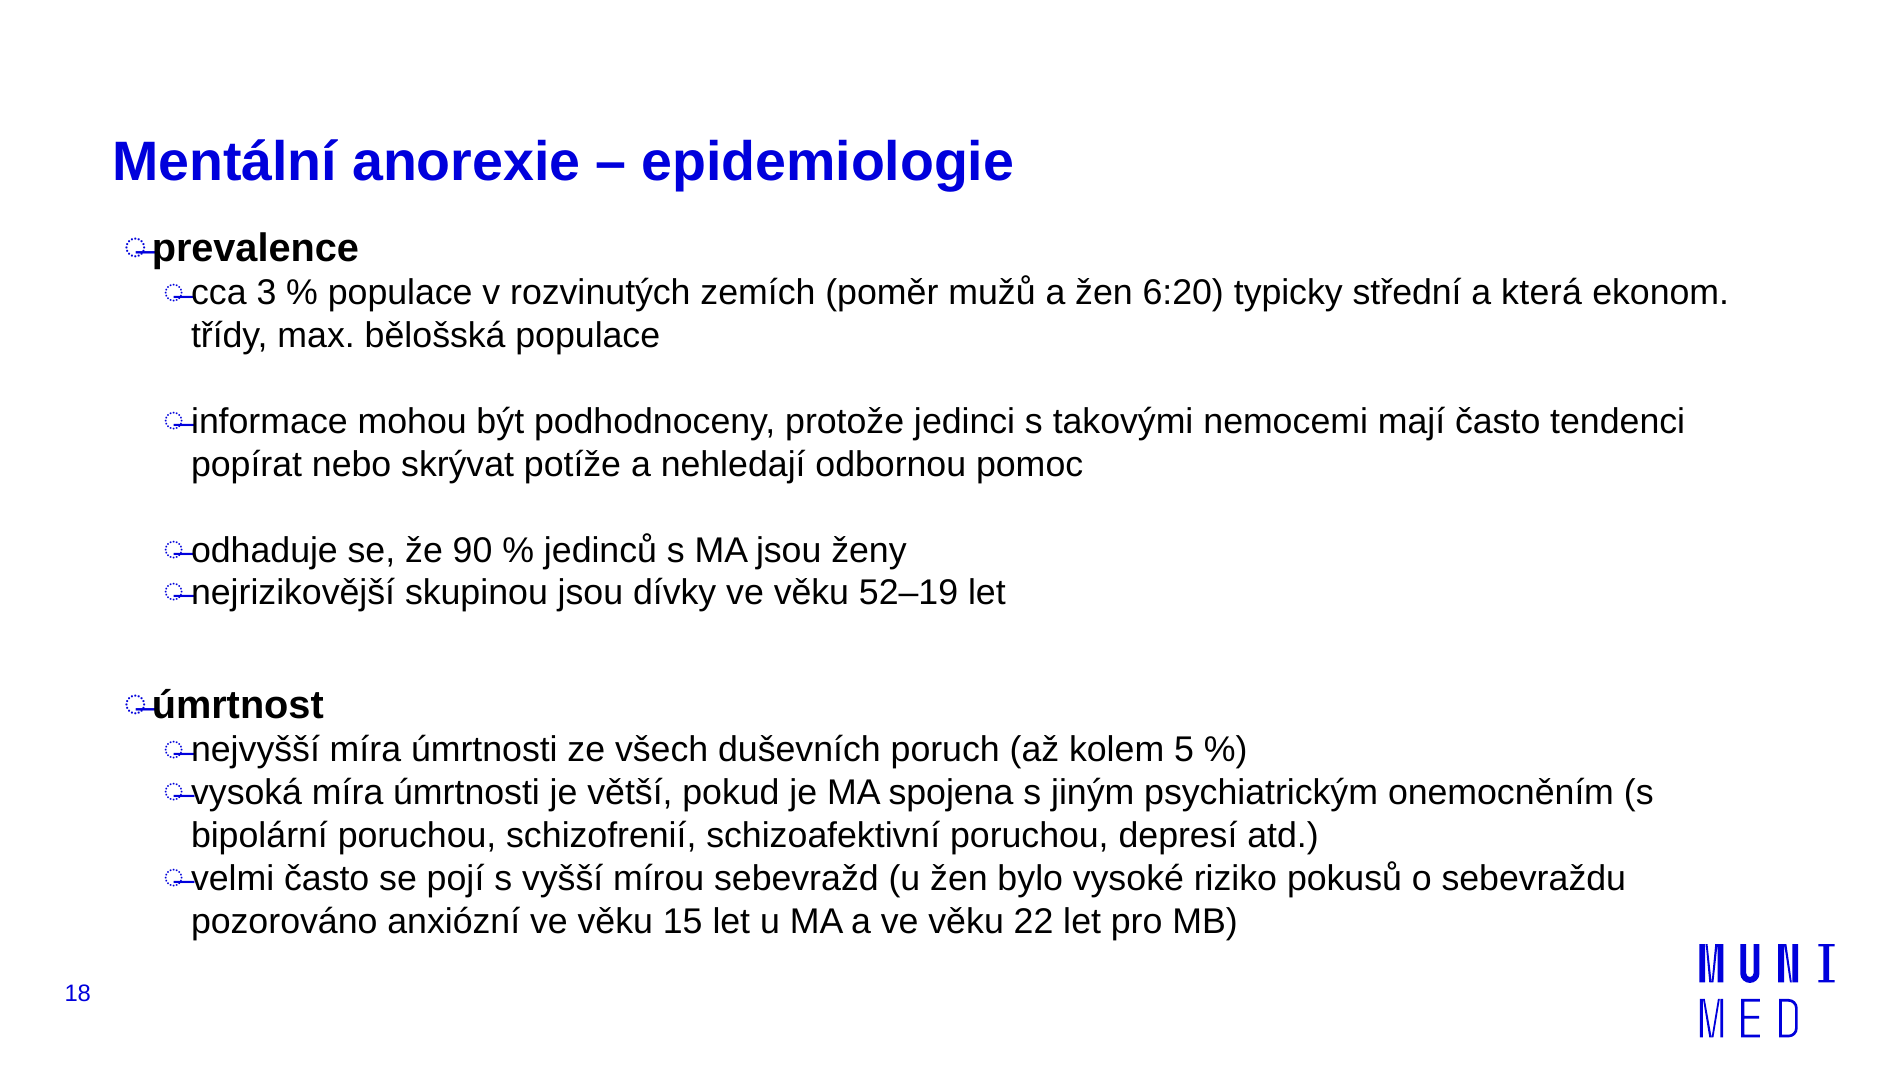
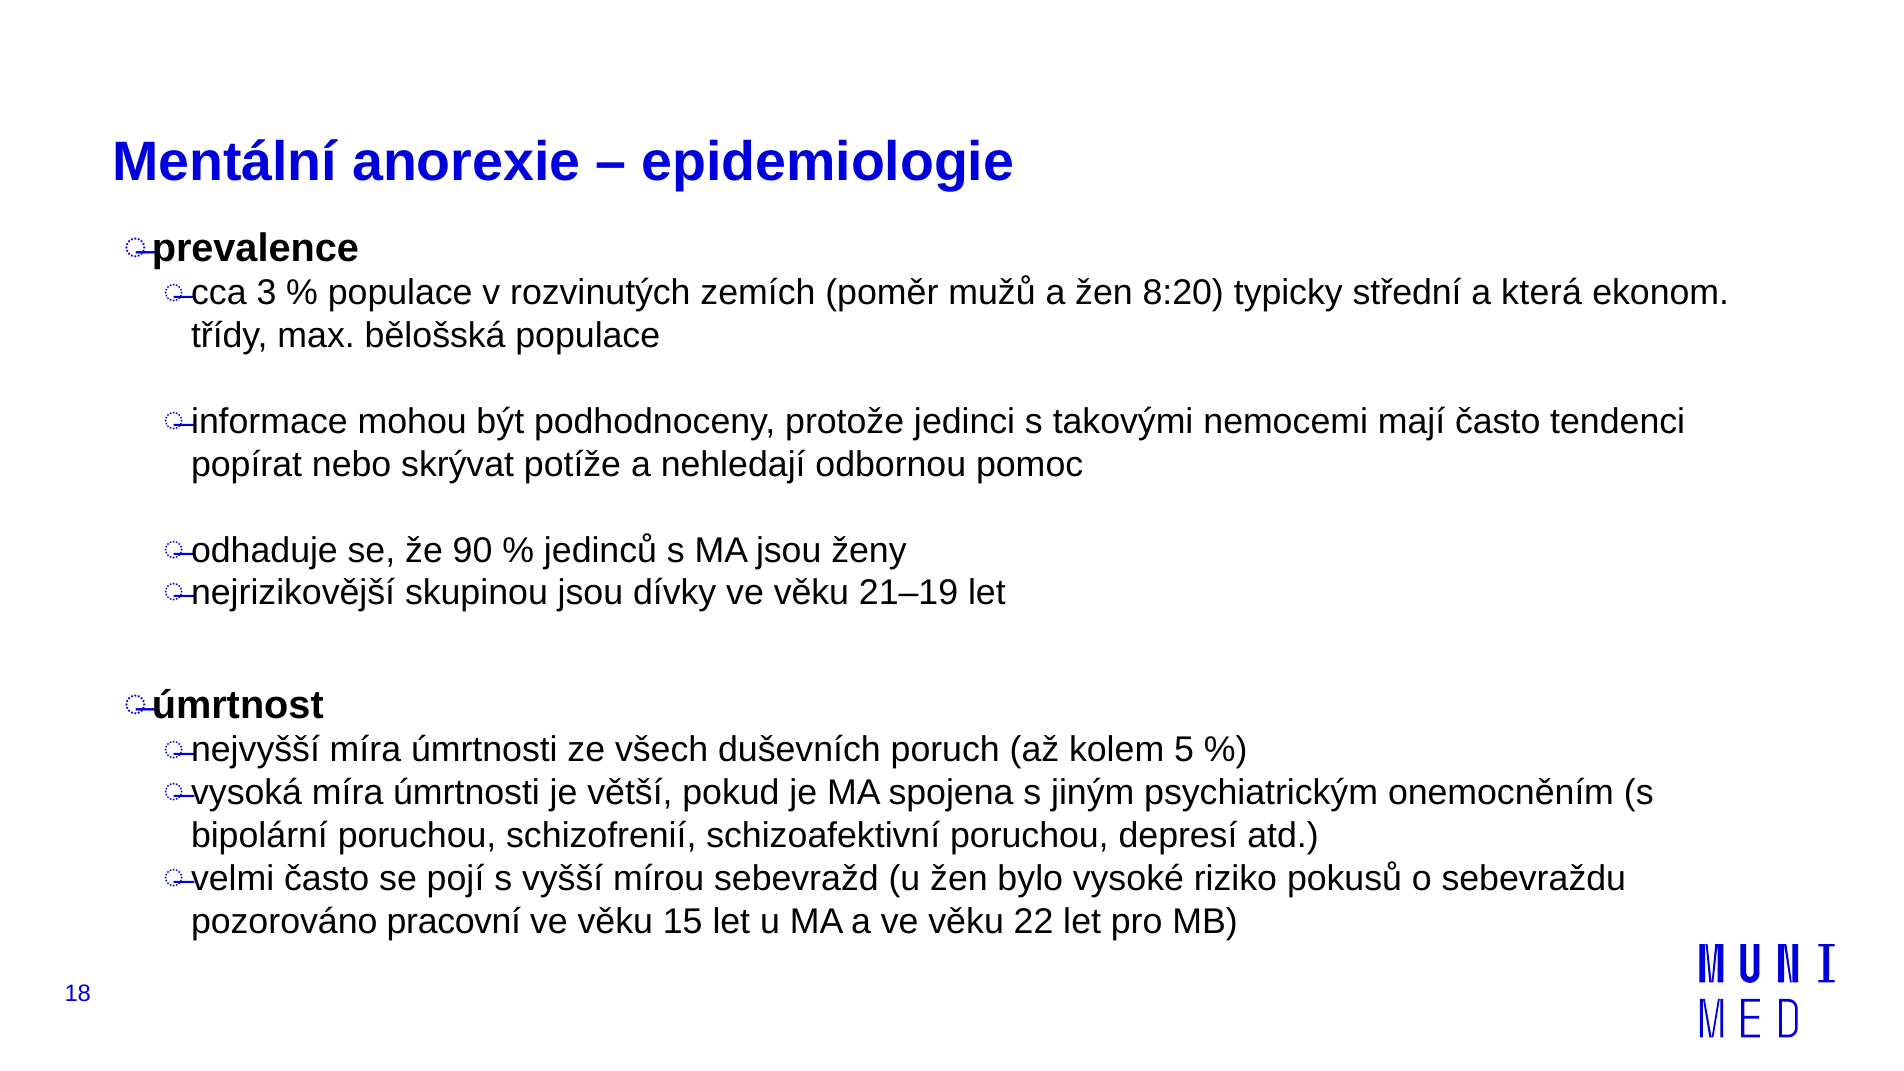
6:20: 6:20 -> 8:20 (1183, 293)
52–19: 52–19 -> 21–19 (909, 593)
anxiózní: anxiózní -> pracovní (454, 922)
